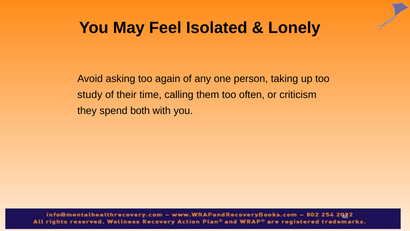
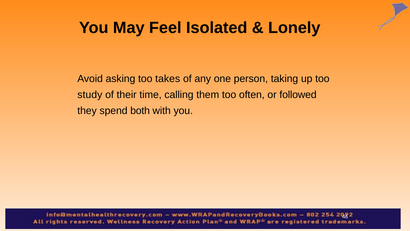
again: again -> takes (168, 79)
criticism: criticism -> followed (298, 94)
